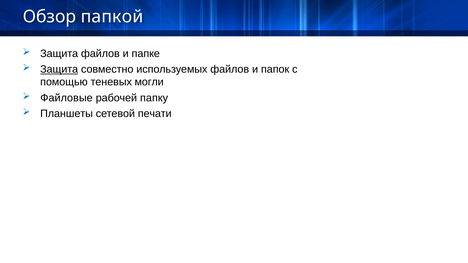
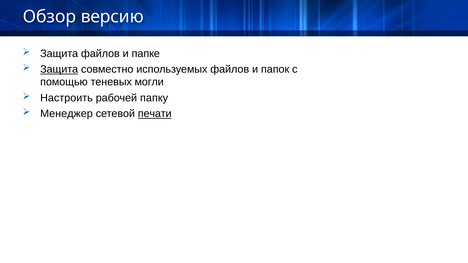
папкой: папкой -> версию (112, 17)
Файловые: Файловые -> Настроить (67, 98)
Планшеты: Планшеты -> Менеджер (67, 114)
печати underline: none -> present (155, 114)
